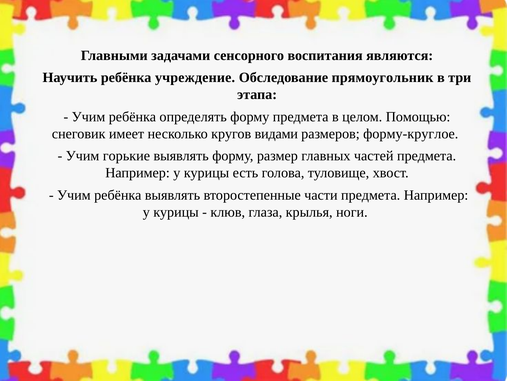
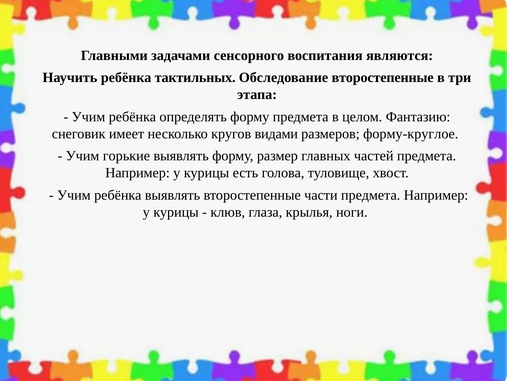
учреждение: учреждение -> тактильных (195, 77)
Обследование прямоугольник: прямоугольник -> второстепенные (383, 77)
Помощью: Помощью -> Фантазию (418, 117)
